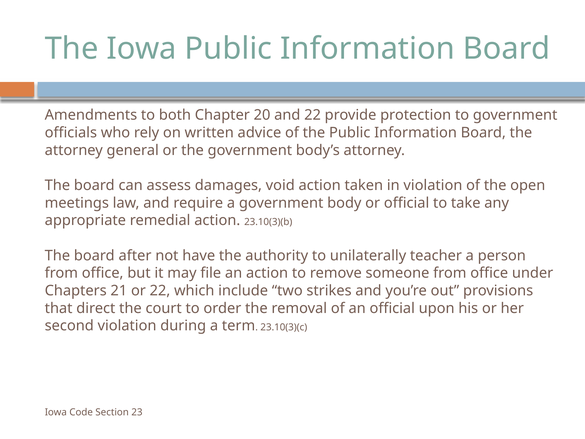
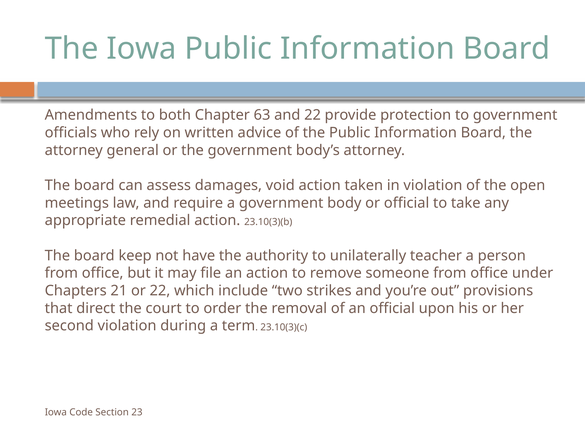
20: 20 -> 63 (262, 115)
after: after -> keep (135, 255)
